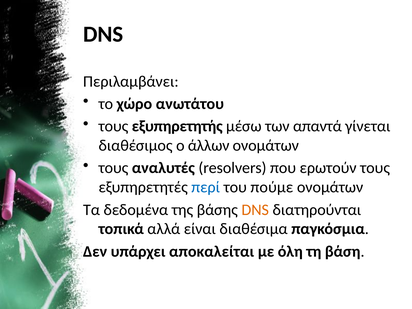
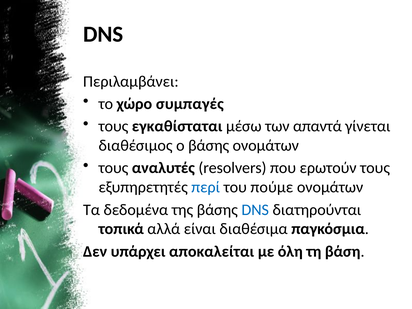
ανωτάτου: ανωτάτου -> συμπαγές (190, 104)
εξυπηρετητής: εξυπηρετητής -> εγκαθίσταται (177, 126)
ο άλλων: άλλων -> βάσης (209, 146)
DNS colour: orange -> blue (255, 210)
